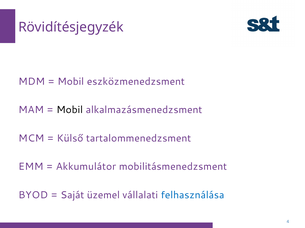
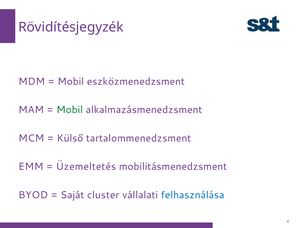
Mobil colour: black -> green (70, 110)
Akkumulátor: Akkumulátor -> Üzemeltetés (86, 167)
üzemel: üzemel -> cluster (103, 196)
